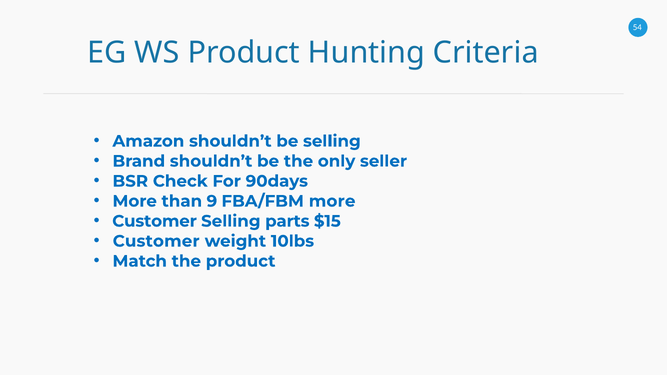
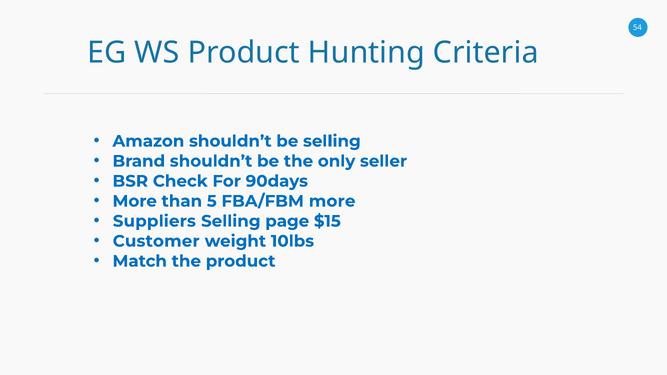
9: 9 -> 5 (212, 201)
Customer: Customer -> Suppliers (154, 221)
parts: parts -> page (287, 221)
